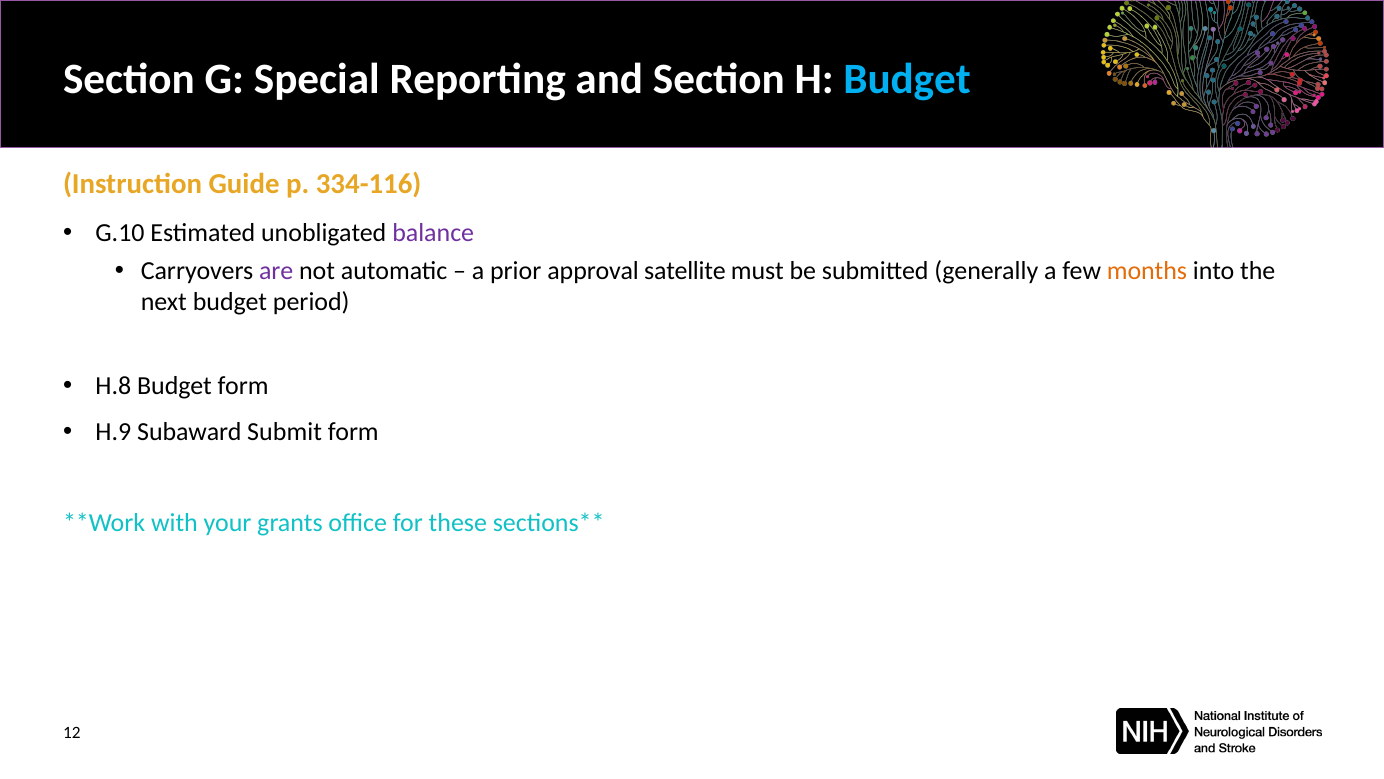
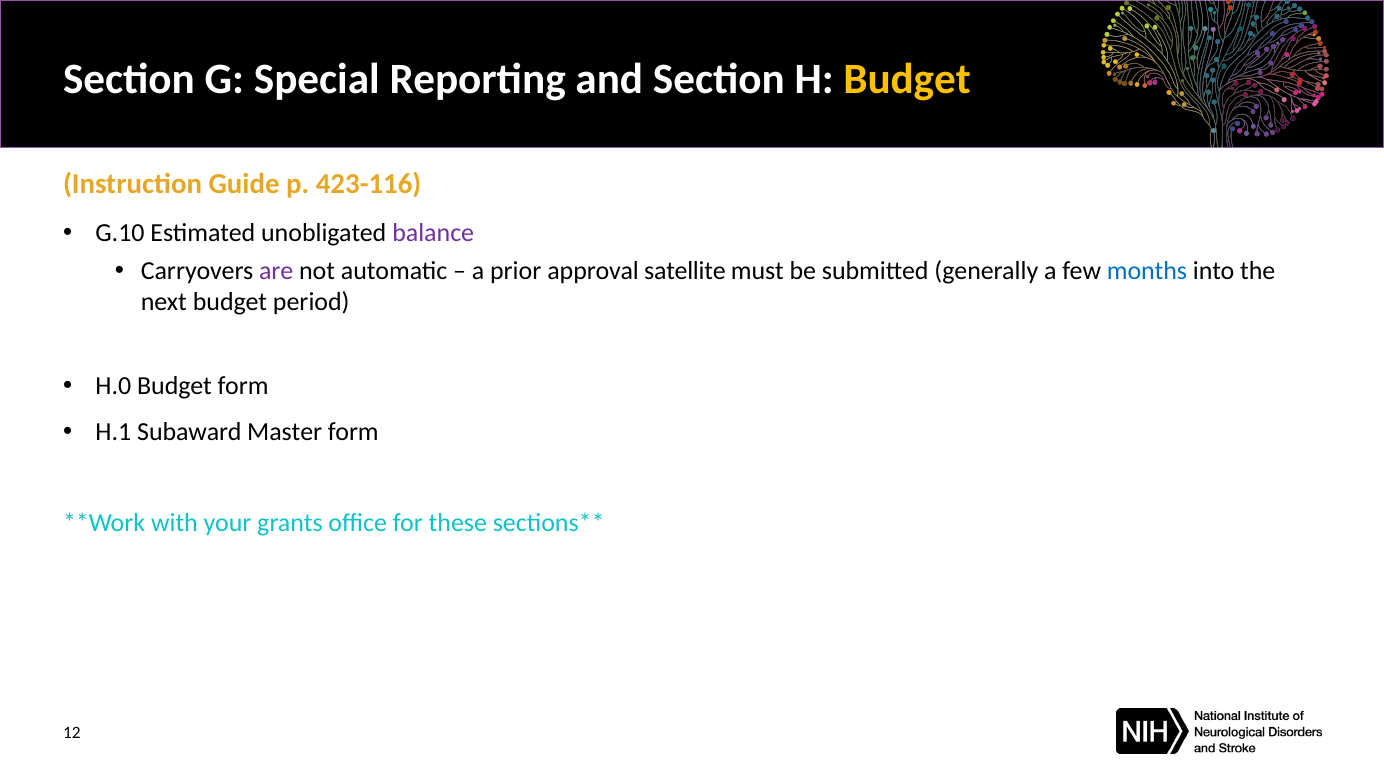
Budget colour: light blue -> yellow (907, 79)
334-116: 334-116 -> 423-116 (369, 183)
months colour: orange -> blue (1147, 271)
H.8: H.8 -> H.0 (113, 386)
H.9: H.9 -> H.1 (113, 432)
Submit: Submit -> Master (285, 432)
